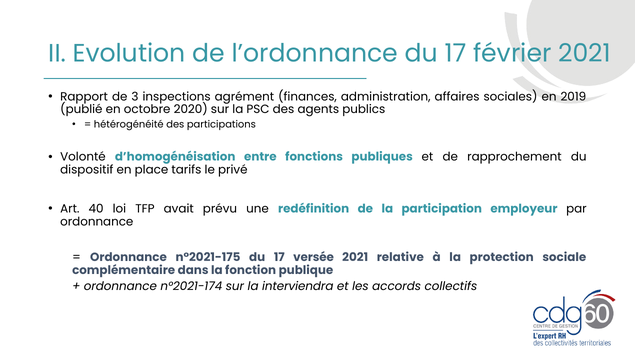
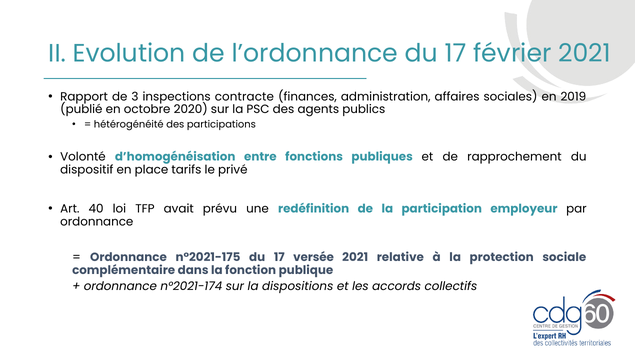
agrément: agrément -> contracte (244, 97)
interviendra: interviendra -> dispositions (298, 286)
